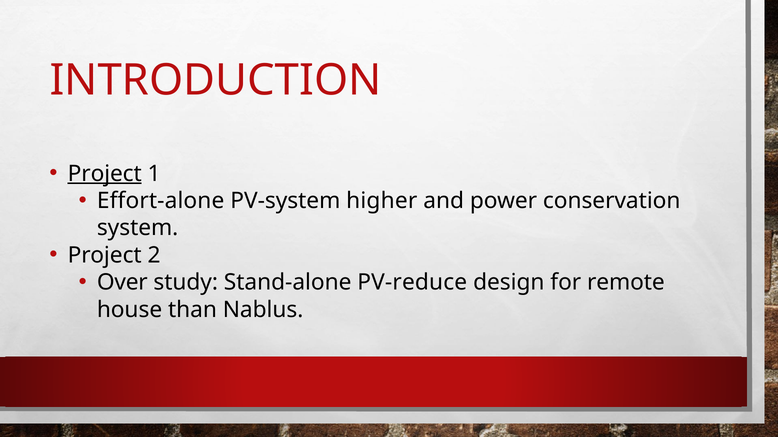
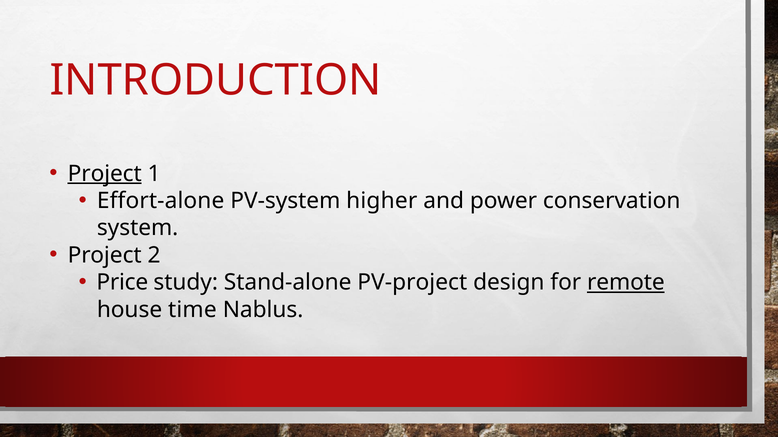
Over: Over -> Price (122, 283)
PV-reduce: PV-reduce -> PV-project (412, 283)
remote underline: none -> present (626, 283)
than: than -> time (192, 310)
